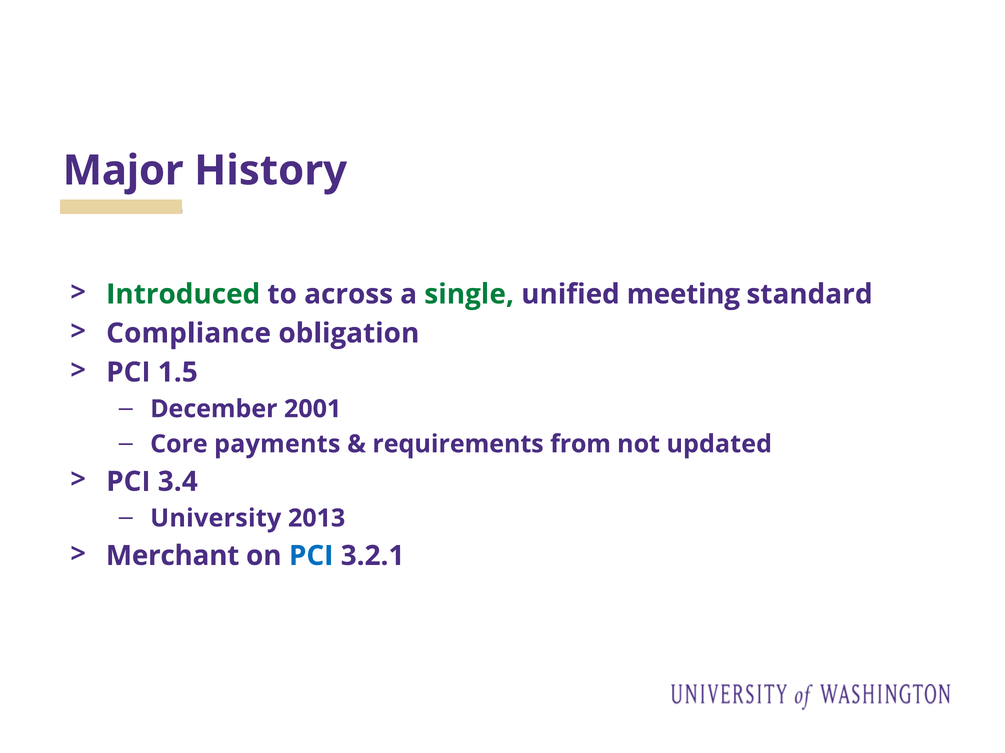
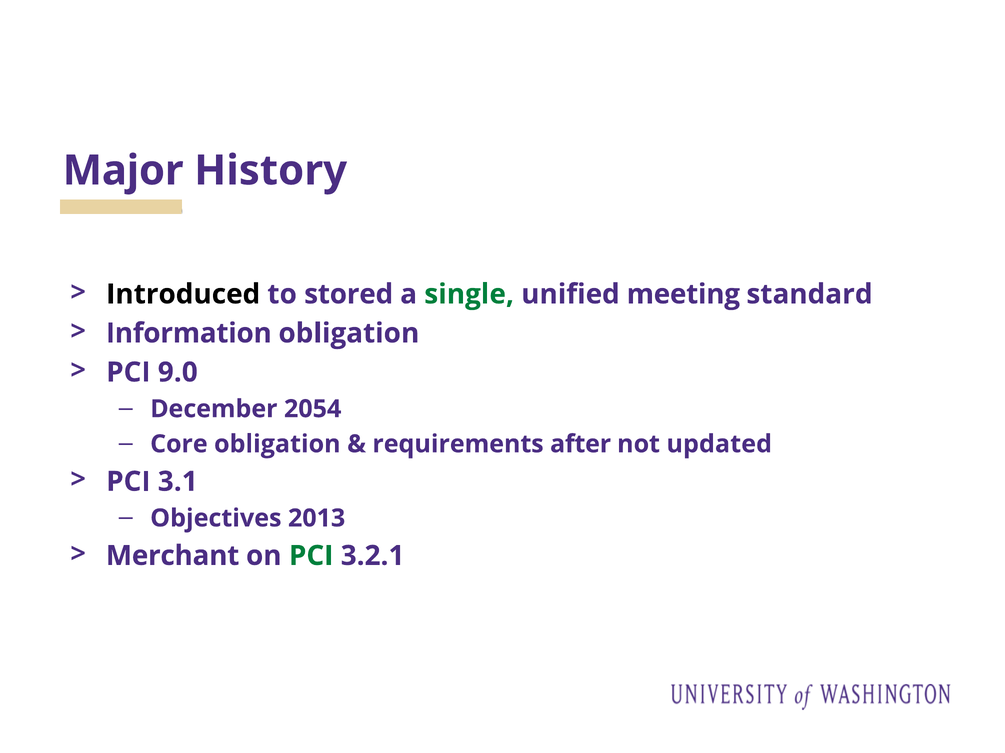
Introduced colour: green -> black (183, 295)
across: across -> stored (349, 295)
Compliance: Compliance -> Information (189, 334)
1.5: 1.5 -> 9.0 (178, 373)
2001: 2001 -> 2054 (313, 409)
Core payments: payments -> obligation (277, 444)
from: from -> after (581, 444)
3.4: 3.4 -> 3.1 (178, 482)
University: University -> Objectives (216, 519)
PCI colour: blue -> green (311, 556)
